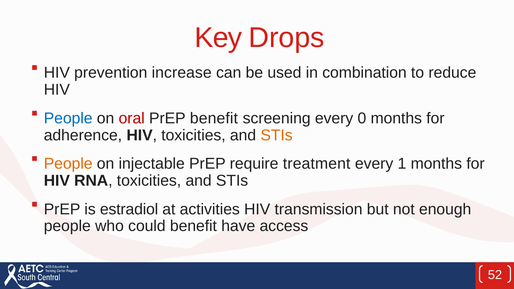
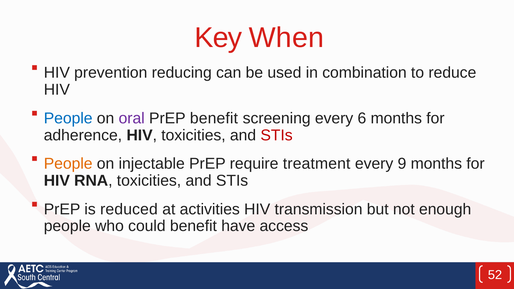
Drops: Drops -> When (286, 38)
increase: increase -> reducing (182, 73)
oral colour: red -> purple (132, 118)
0: 0 -> 6 (362, 118)
STIs colour: orange -> red (277, 135)
1: 1 -> 9 (402, 164)
estradiol: estradiol -> reduced (129, 209)
